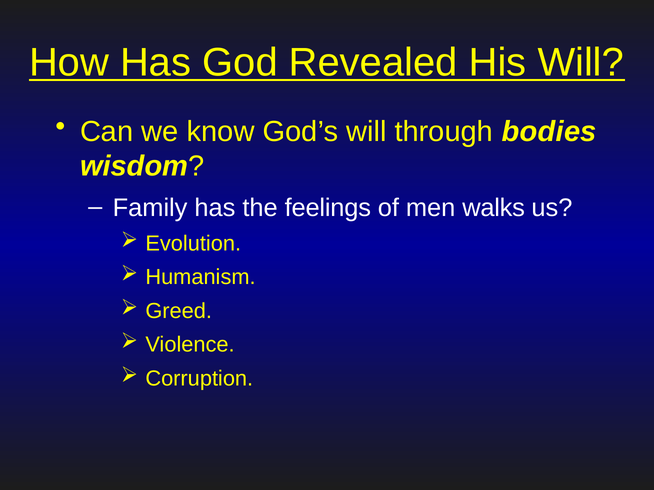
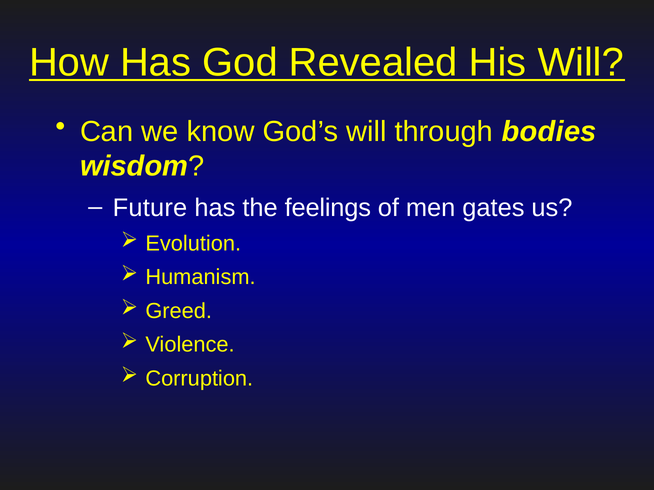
Family: Family -> Future (150, 208)
walks: walks -> gates (493, 208)
